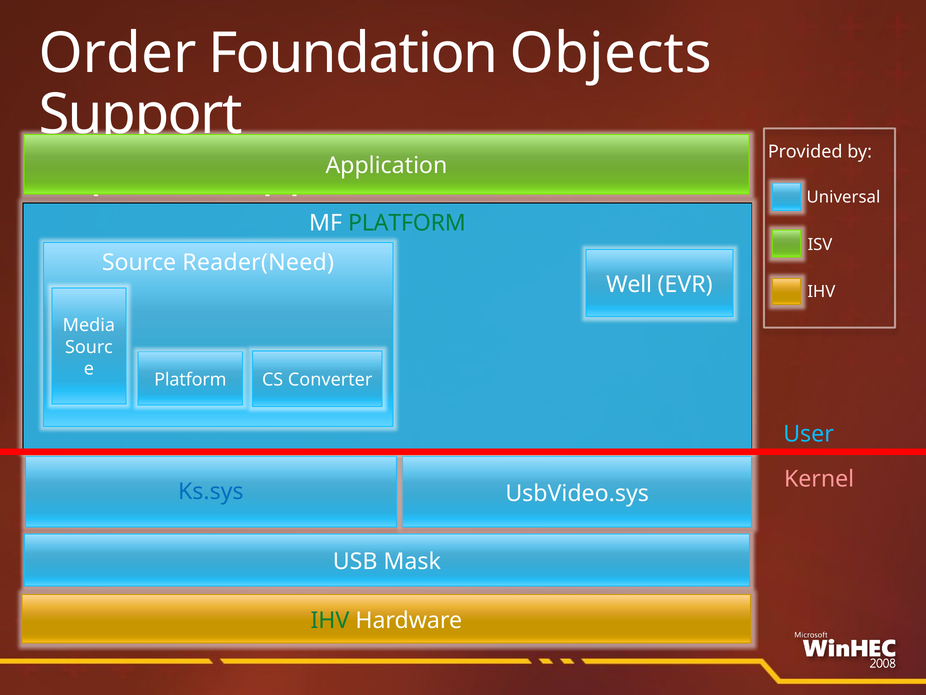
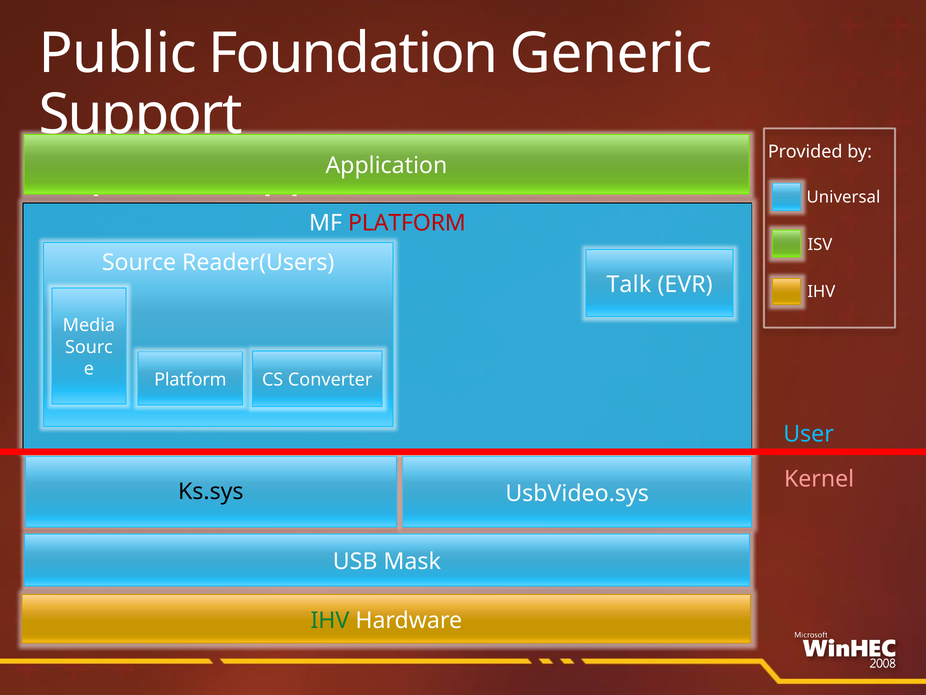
Order: Order -> Public (118, 53)
Objects: Objects -> Generic (611, 53)
PLATFORM colour: green -> red (407, 223)
Reader(Need: Reader(Need -> Reader(Users (258, 263)
Well: Well -> Talk (629, 285)
Ks.sys colour: blue -> black (211, 491)
